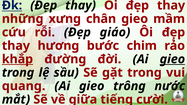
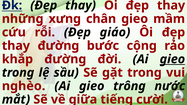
thay hương: hương -> đường (58, 46)
chim: chim -> cộng (142, 46)
khắp underline: present -> none (17, 59)
quang: quang -> nghèo (24, 86)
